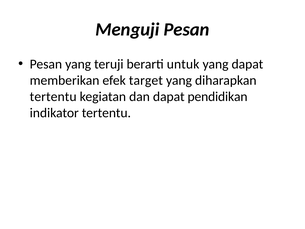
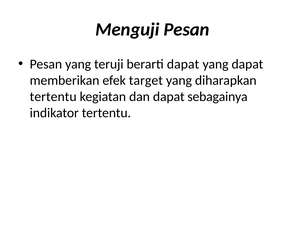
berarti untuk: untuk -> dapat (183, 64)
pendidikan: pendidikan -> sebagainya (218, 97)
